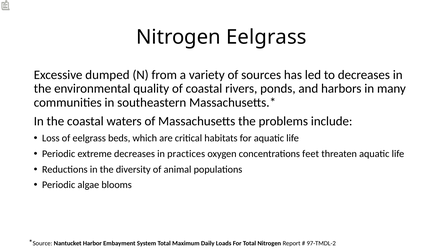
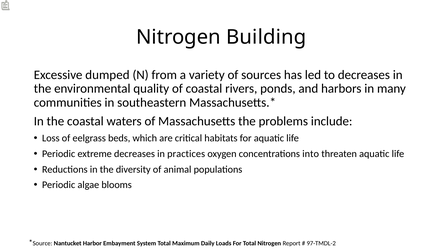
Nitrogen Eelgrass: Eelgrass -> Building (266, 37)
feet: feet -> into (311, 154)
